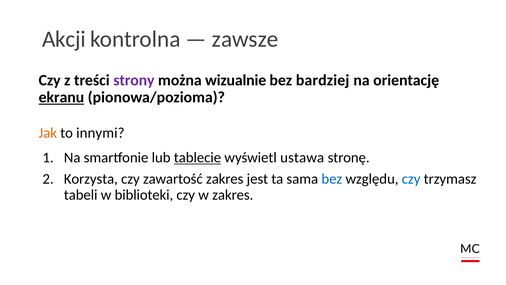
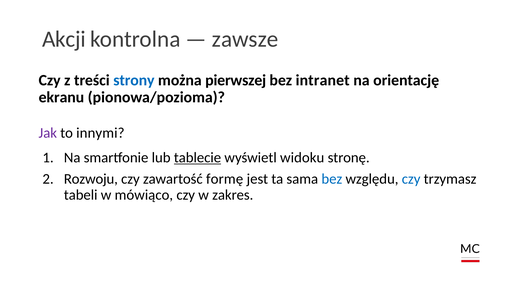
strony colour: purple -> blue (134, 80)
wizualnie: wizualnie -> pierwszej (236, 80)
bardziej: bardziej -> intranet (323, 80)
ekranu underline: present -> none (61, 97)
Jak colour: orange -> purple (48, 133)
ustawa: ustawa -> widoku (302, 157)
Korzysta: Korzysta -> Rozwoju (91, 179)
zawartość zakres: zakres -> formę (225, 179)
biblioteki: biblioteki -> mówiąco (144, 195)
